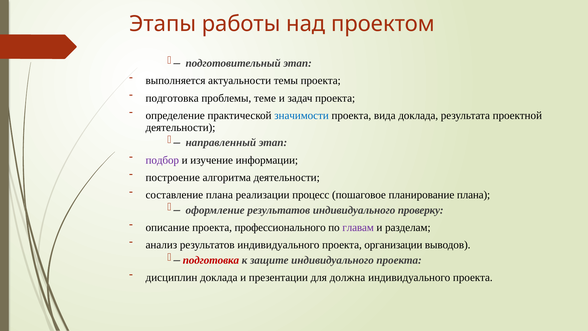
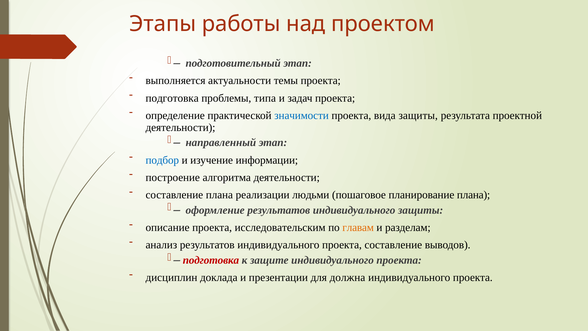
теме: теме -> типа (265, 98)
вида доклада: доклада -> защиты (418, 115)
подбор colour: purple -> blue (162, 160)
процесс: процесс -> людьми (311, 195)
индивидуального проверку: проверку -> защиты (421, 210)
профессионального: профессионального -> исследовательским (280, 227)
главам colour: purple -> orange (358, 227)
проекта организации: организации -> составление (393, 245)
